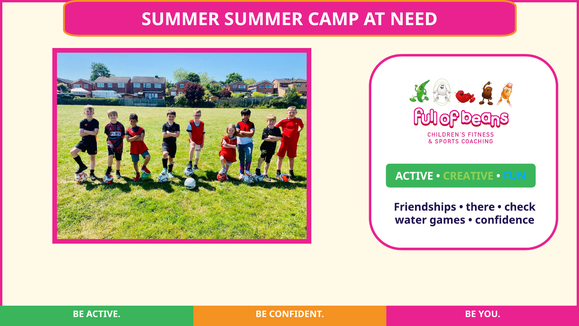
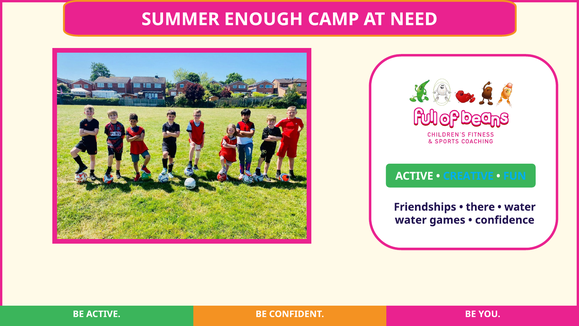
SUMMER SUMMER: SUMMER -> ENOUGH (264, 19)
CREATIVE colour: light green -> light blue (468, 176)
check: check -> water (520, 207)
